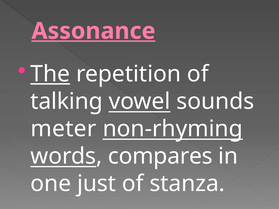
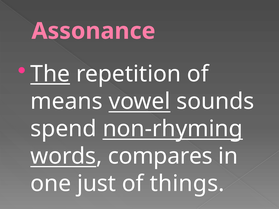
Assonance underline: present -> none (93, 31)
talking: talking -> means (66, 102)
meter: meter -> spend (63, 129)
stanza: stanza -> things (187, 184)
